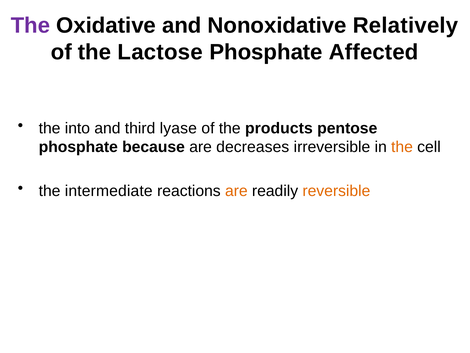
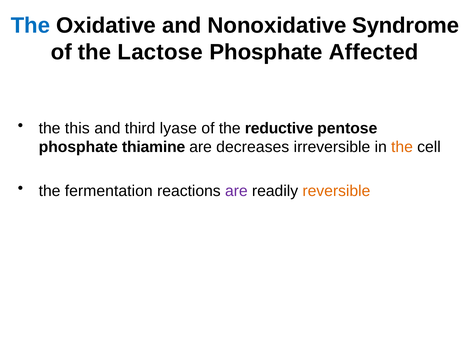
The colour: purple -> blue (30, 25)
Relatively: Relatively -> Syndrome (406, 25)
into: into -> this (77, 128)
products: products -> reductive (279, 128)
because: because -> thiamine (154, 147)
intermediate: intermediate -> fermentation (109, 191)
are colour: orange -> purple (236, 191)
